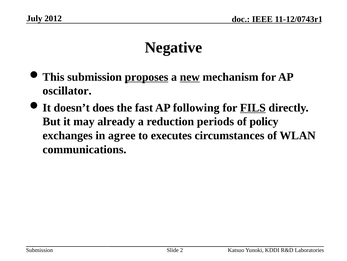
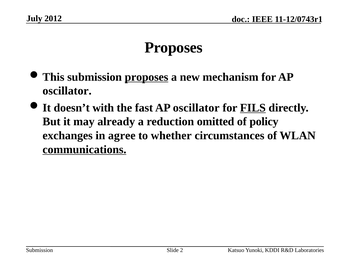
Negative: Negative -> Proposes (174, 47)
new underline: present -> none (190, 77)
does: does -> with (103, 107)
fast AP following: following -> oscillator (196, 107)
periods: periods -> omitted (216, 121)
executes: executes -> whether (171, 135)
communications underline: none -> present (84, 149)
